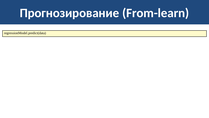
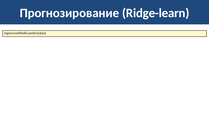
From-learn: From-learn -> Ridge-learn (156, 13)
